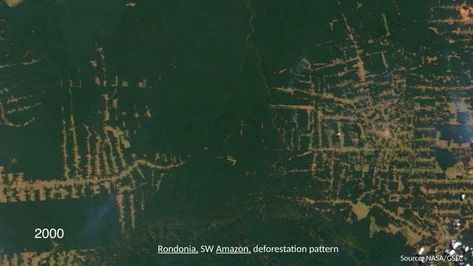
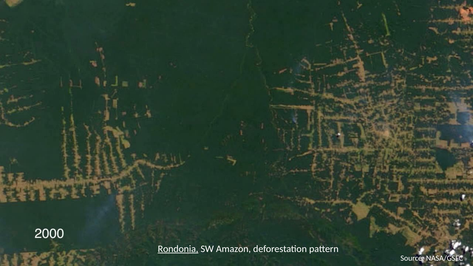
Amazon underline: present -> none (234, 249)
